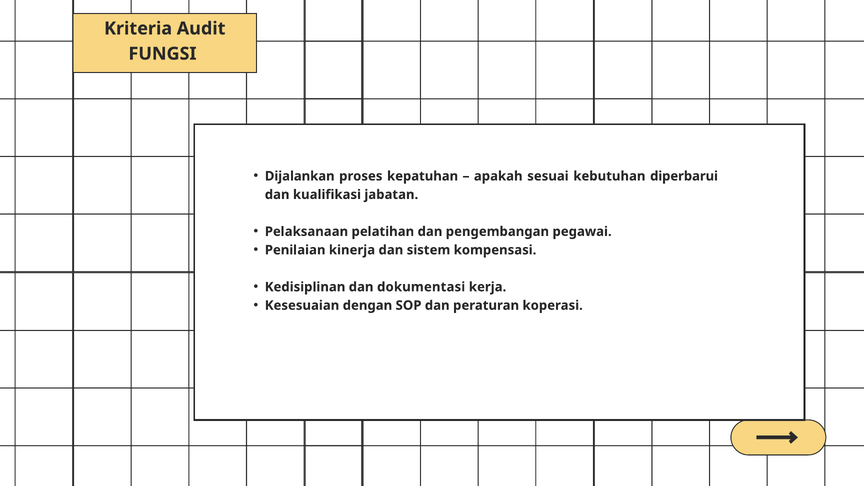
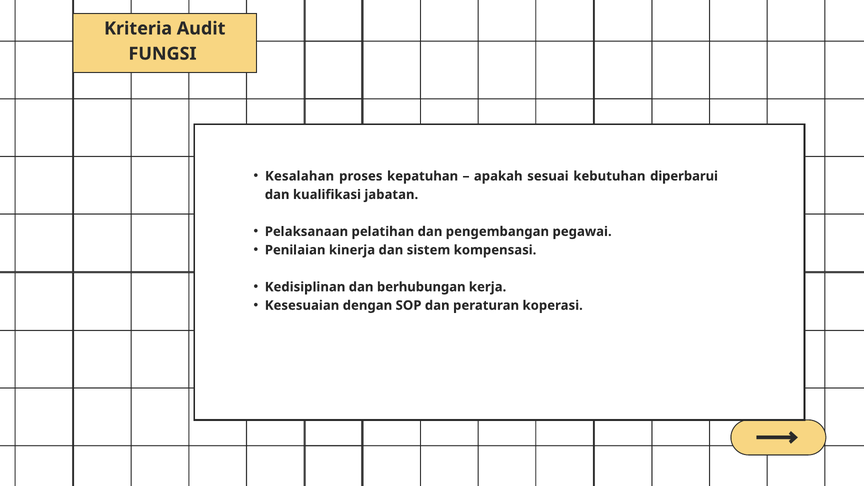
Dijalankan: Dijalankan -> Kesalahan (300, 176)
dokumentasi: dokumentasi -> berhubungan (421, 287)
